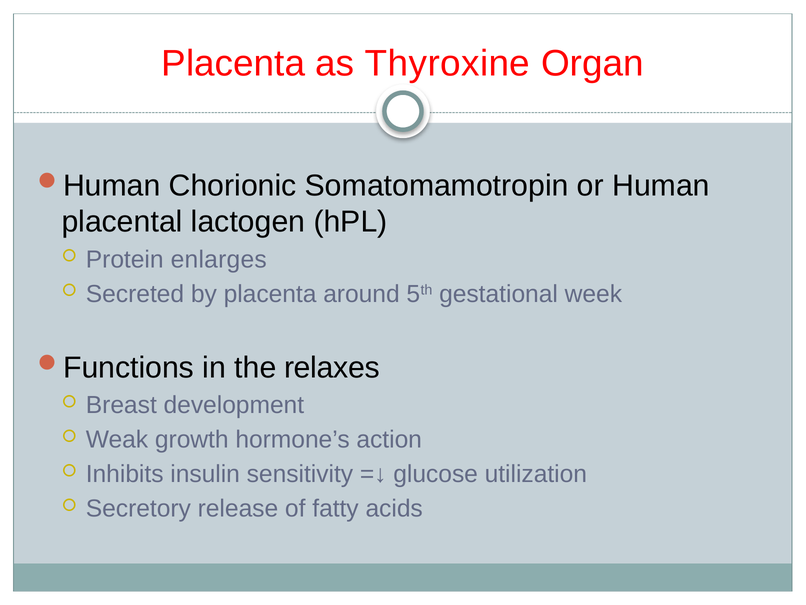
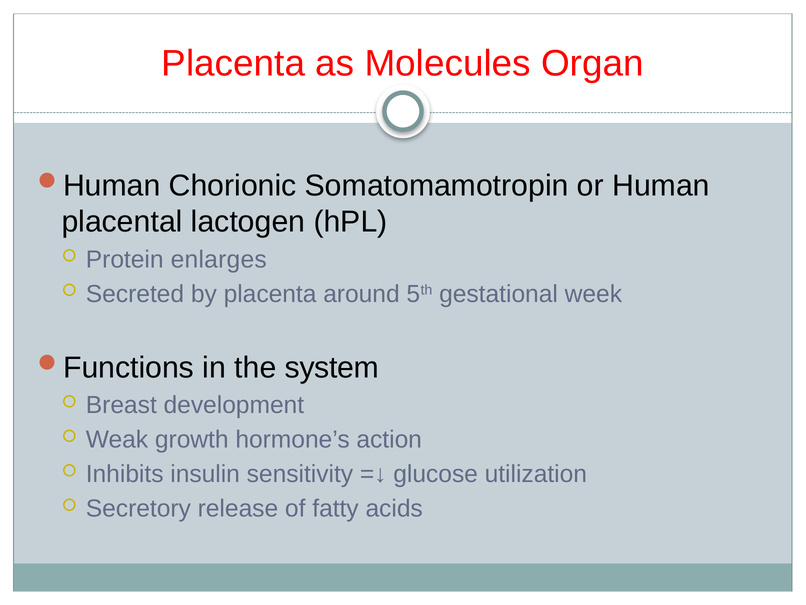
Thyroxine: Thyroxine -> Molecules (448, 63)
relaxes: relaxes -> system (332, 367)
